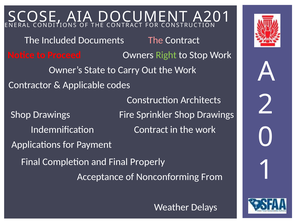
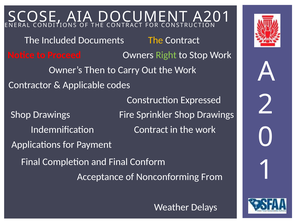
The colour: pink -> yellow (156, 40)
State: State -> Then (95, 70)
Architects: Architects -> Expressed (201, 100)
Properly: Properly -> Conform (148, 162)
